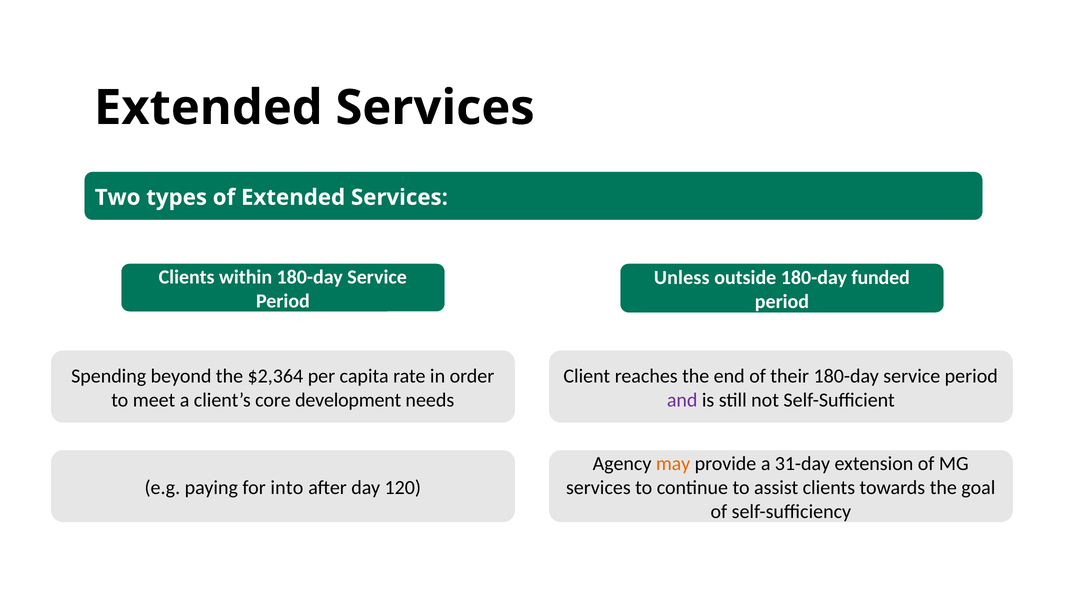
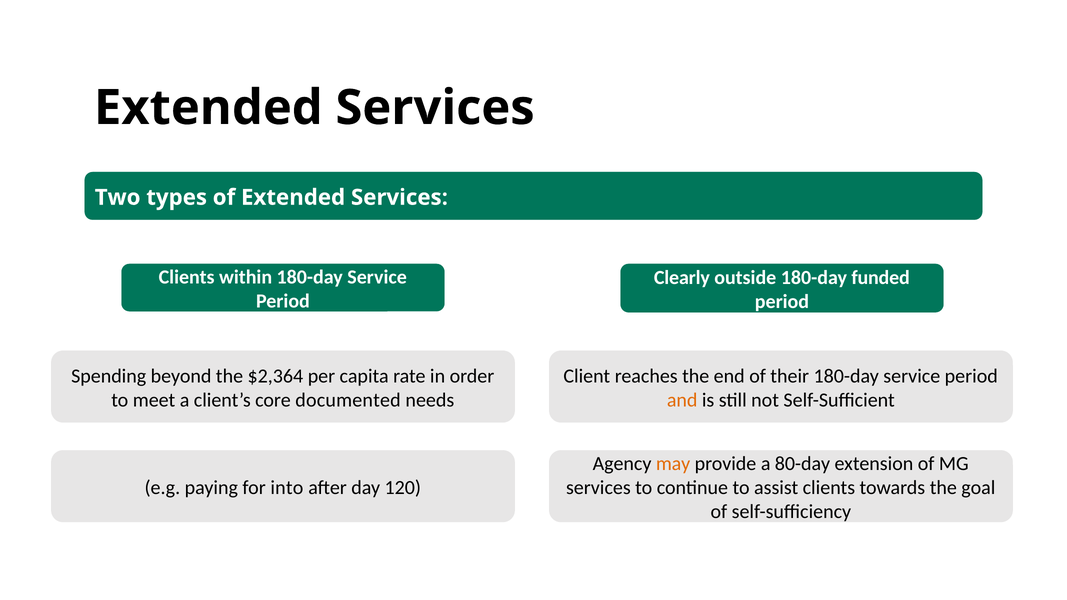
Unless: Unless -> Clearly (682, 278)
development: development -> documented (348, 400)
and colour: purple -> orange (682, 400)
31-day: 31-day -> 80-day (802, 464)
